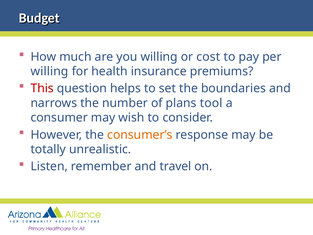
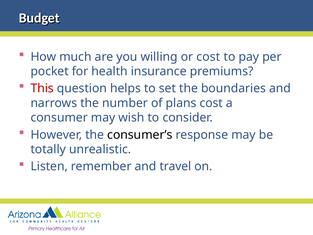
willing: willing -> pocket (50, 71)
plans tool: tool -> cost (211, 103)
consumer’s colour: orange -> black (140, 135)
